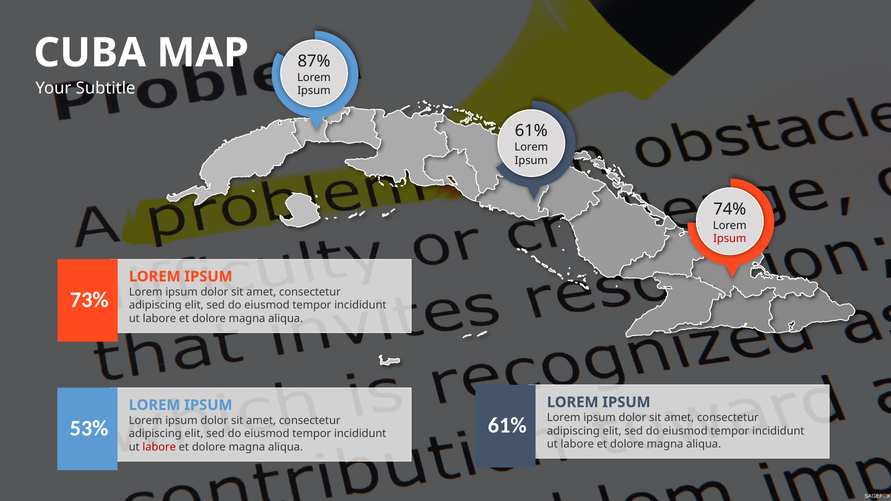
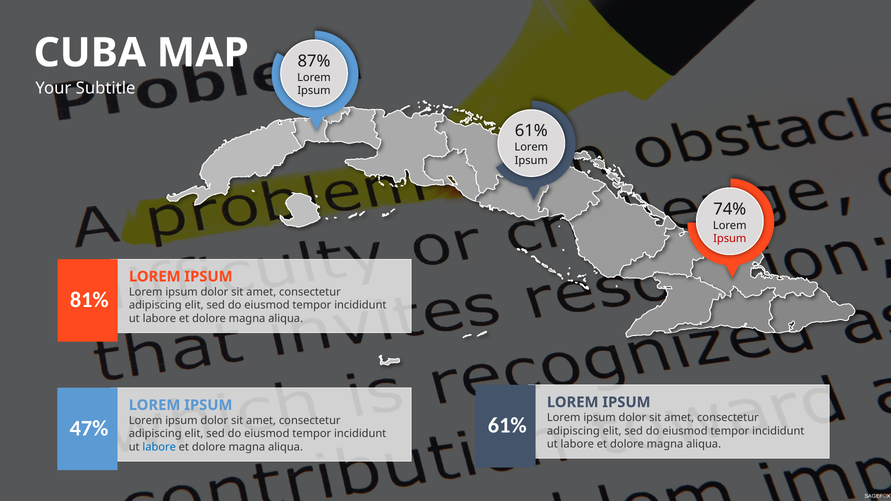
73%: 73% -> 81% (89, 300)
53%: 53% -> 47% (89, 428)
labore colour: red -> blue (159, 447)
